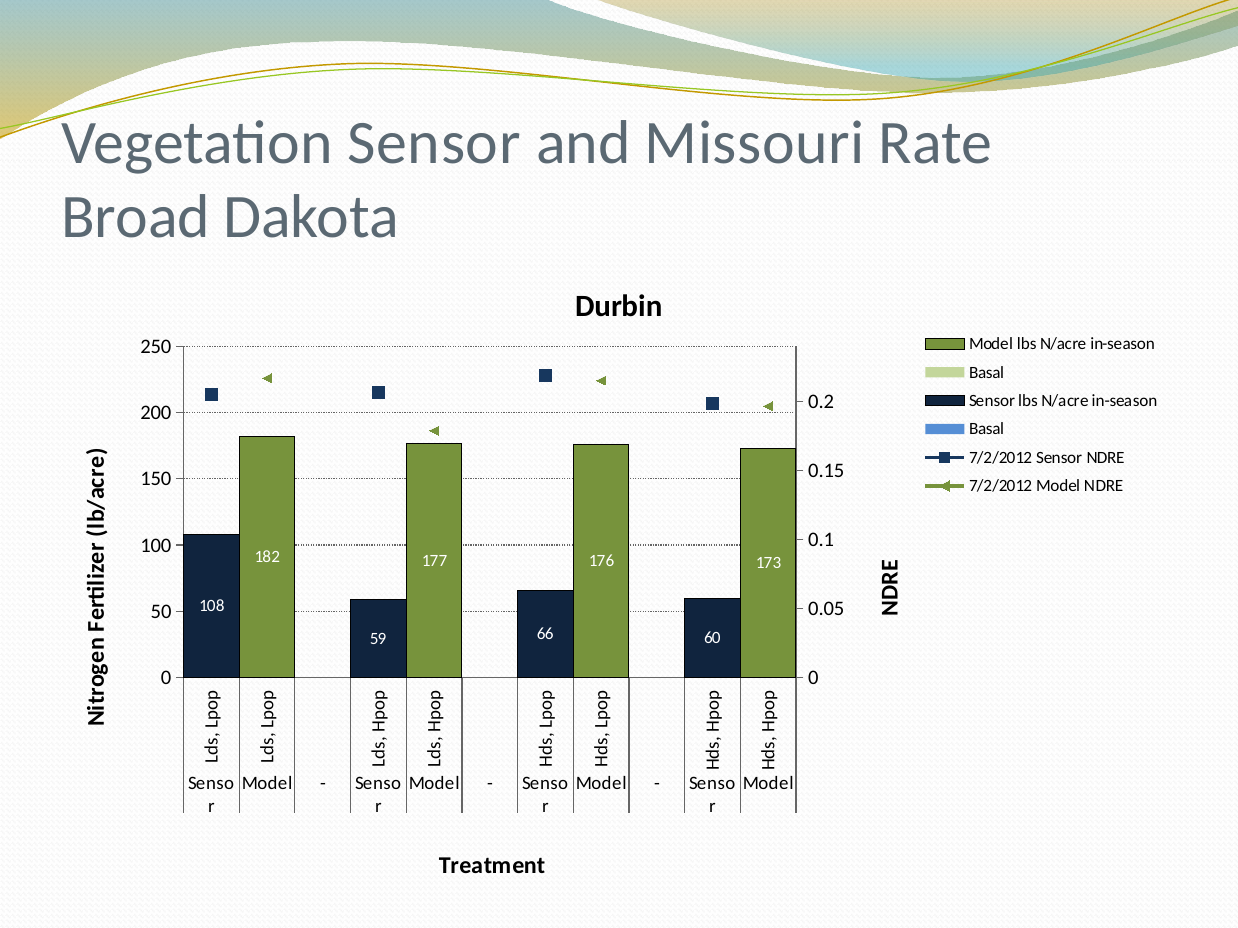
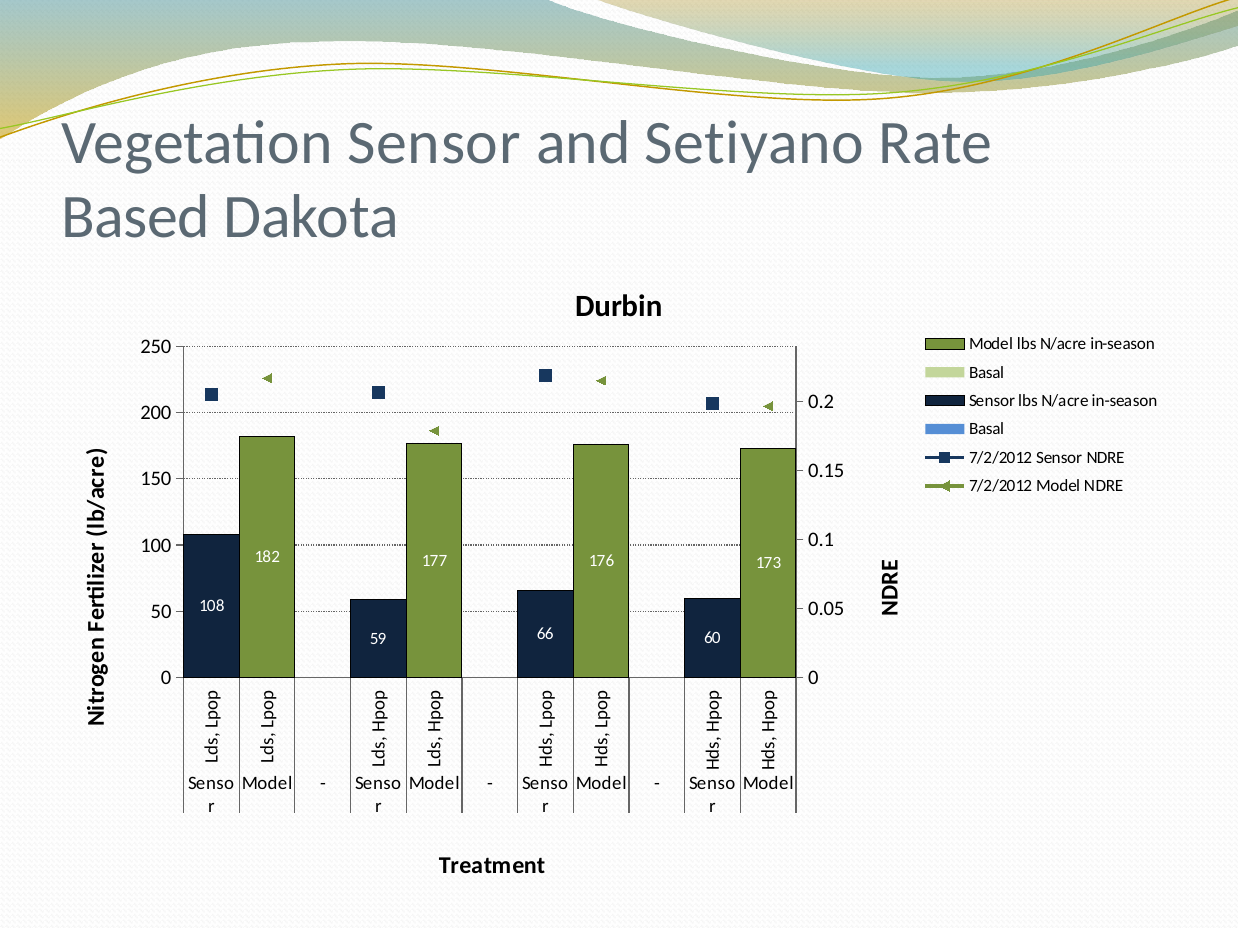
Missouri: Missouri -> Setiyano (755, 143)
Broad: Broad -> Based (136, 217)
